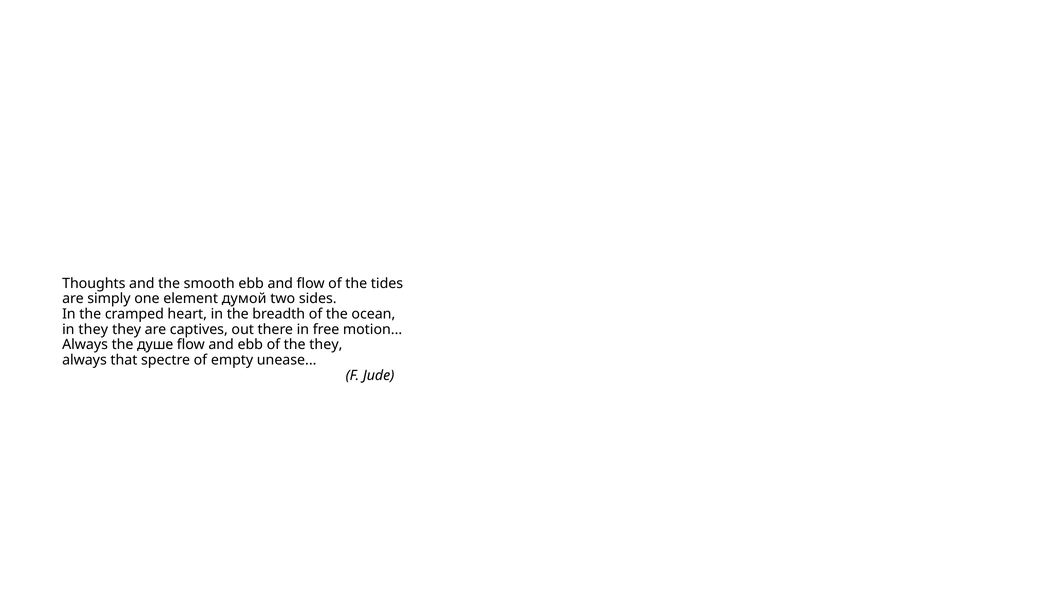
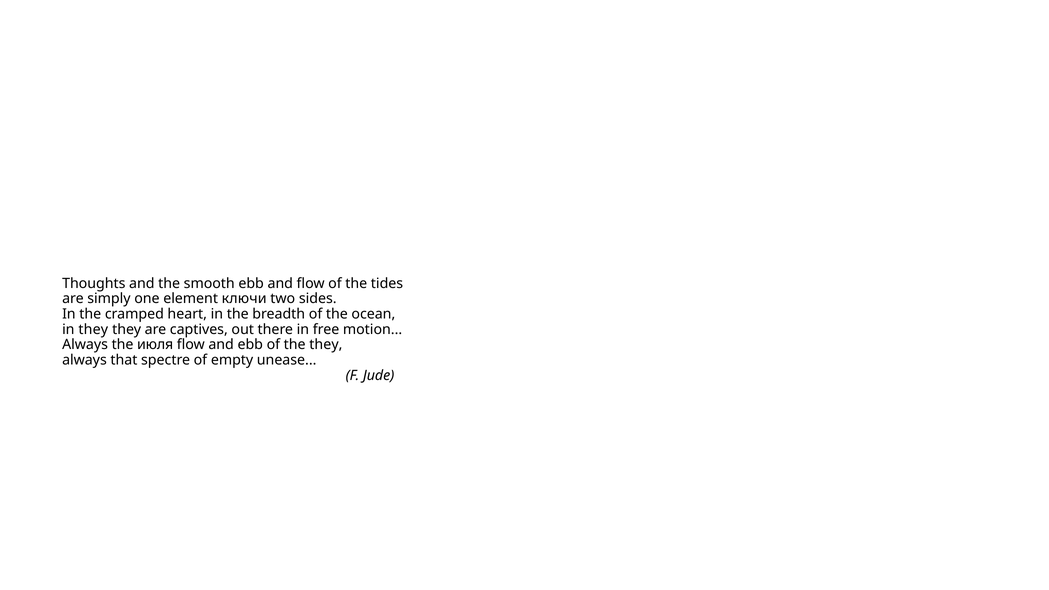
думой: думой -> ключи (244, 299)
душе: душе -> июля (155, 345)
